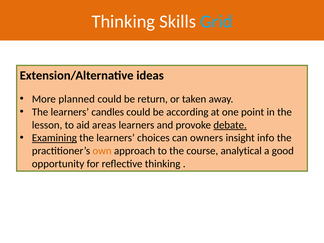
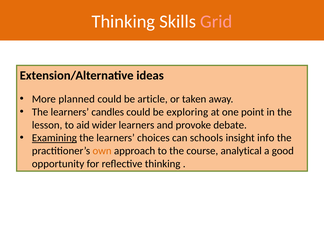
Grid colour: light blue -> pink (216, 22)
return: return -> article (153, 99)
according: according -> exploring (187, 112)
areas: areas -> wider (104, 125)
debate underline: present -> none (230, 125)
owners: owners -> schools (207, 138)
